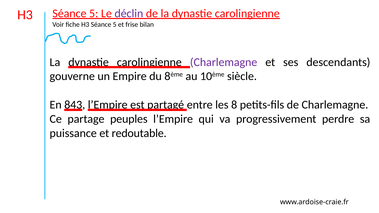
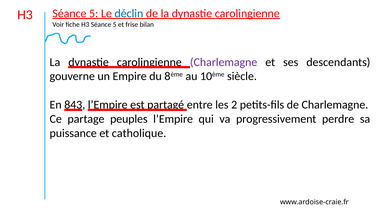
déclin colour: purple -> blue (129, 13)
8: 8 -> 2 (234, 105)
redoutable: redoutable -> catholique (139, 133)
